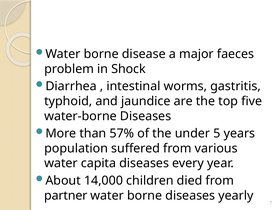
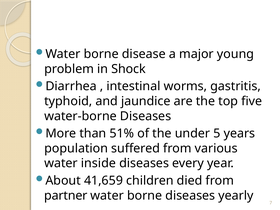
faeces: faeces -> young (235, 54)
57%: 57% -> 51% (122, 133)
capita: capita -> inside (98, 163)
14,000: 14,000 -> 41,659 (103, 181)
